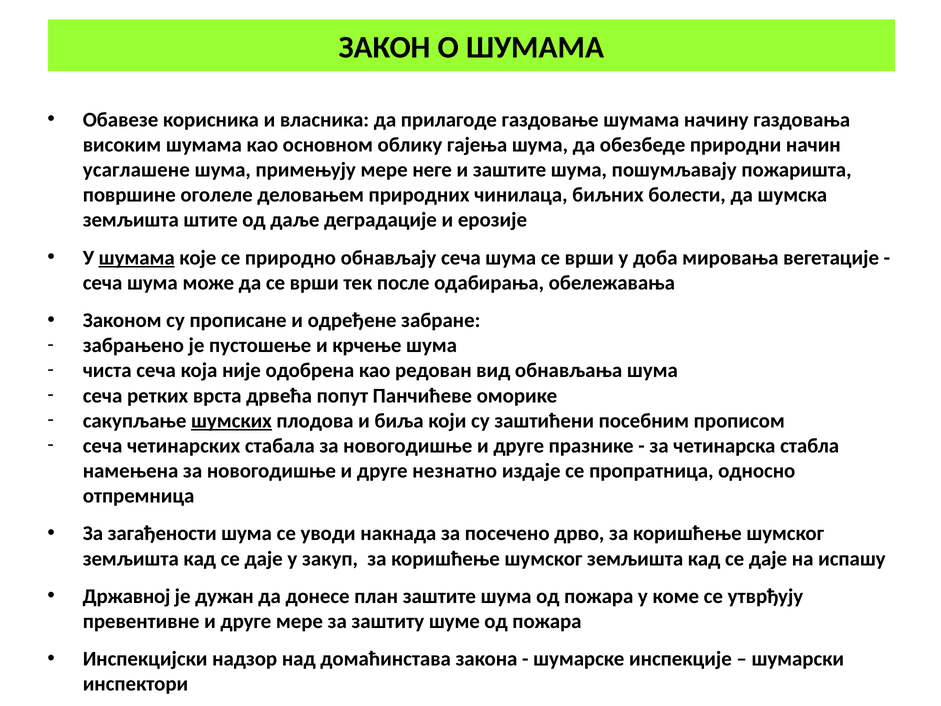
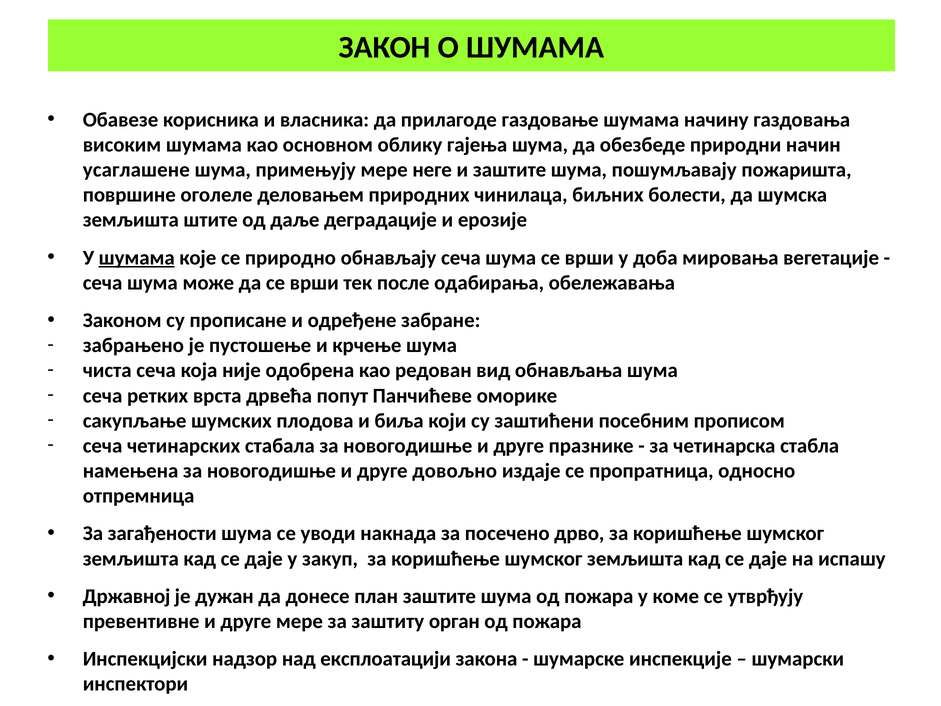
шумских underline: present -> none (231, 421)
незнатно: незнатно -> довољно (455, 471)
шуме: шуме -> орган (454, 621)
домаћинстава: домаћинстава -> експлоатацији (386, 659)
